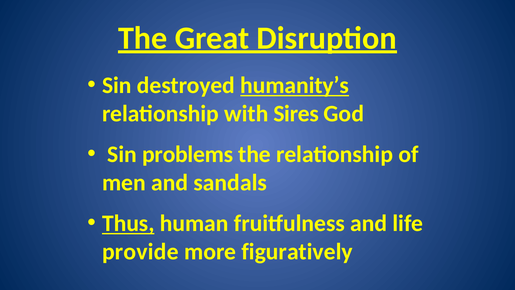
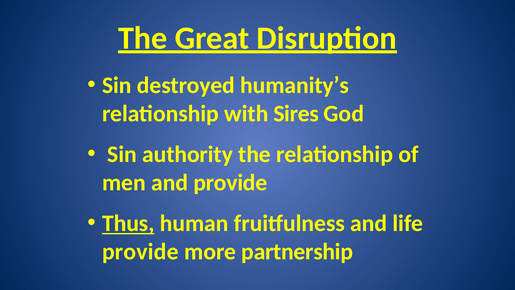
humanity’s underline: present -> none (295, 85)
problems: problems -> authority (188, 154)
and sandals: sandals -> provide (230, 183)
figuratively: figuratively -> partnership (297, 252)
